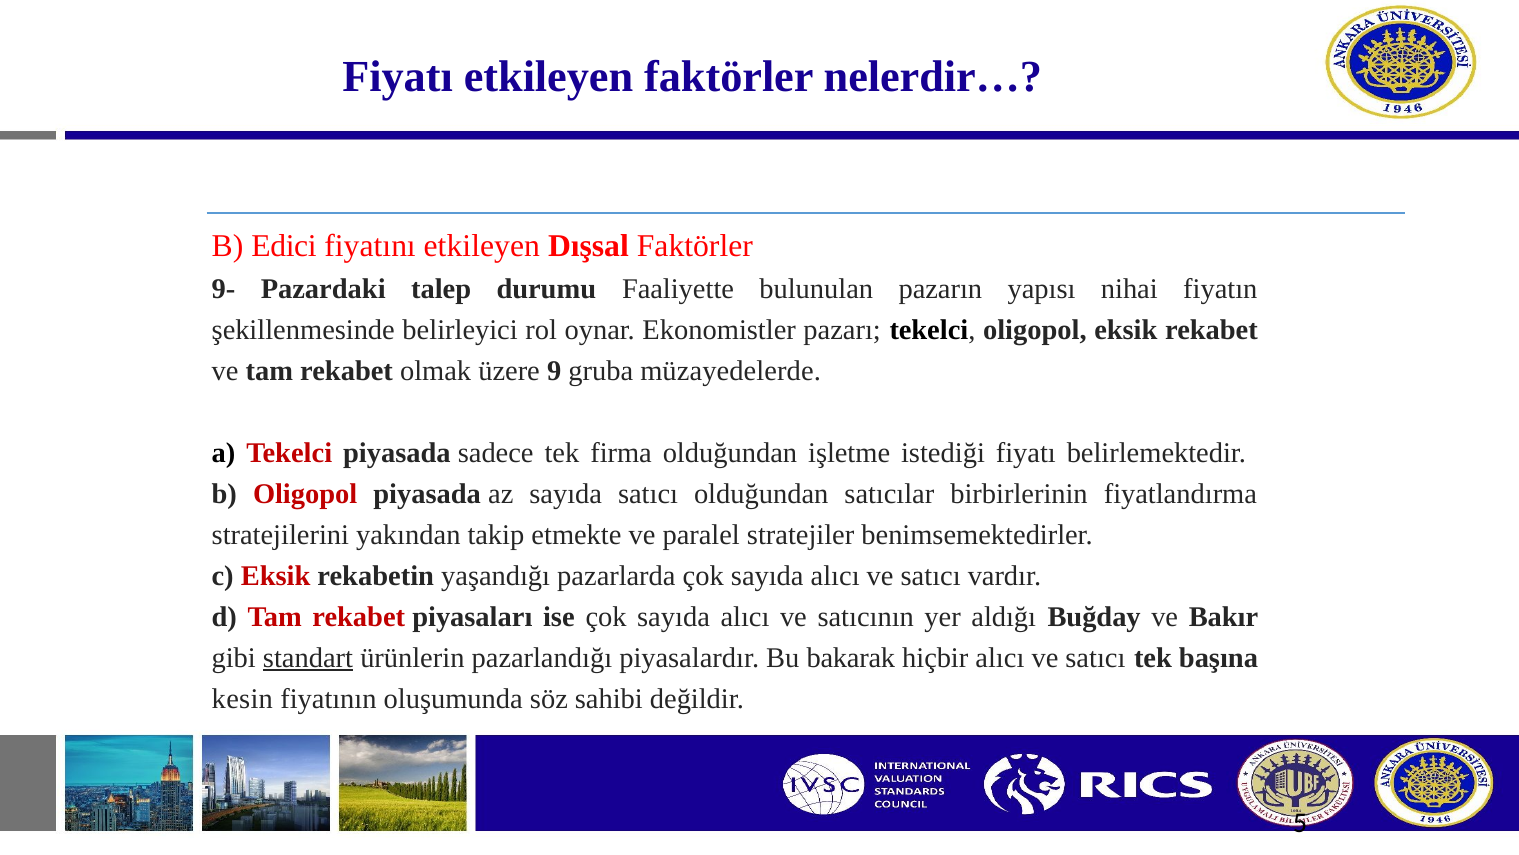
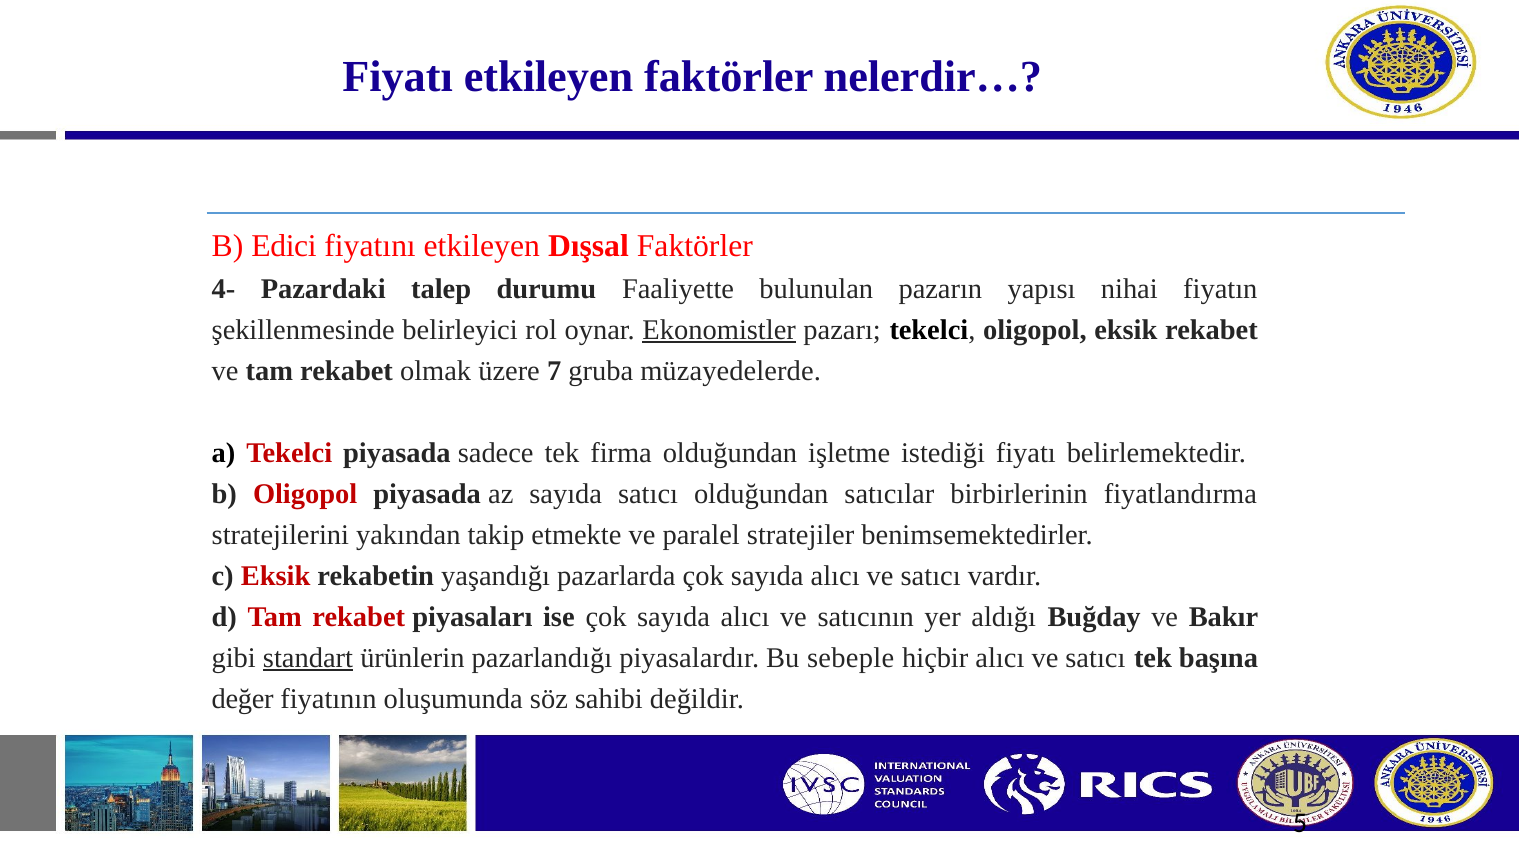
9-: 9- -> 4- (224, 288)
Ekonomistler underline: none -> present (719, 329)
9: 9 -> 7 (554, 370)
bakarak: bakarak -> sebeple (851, 657)
kesin: kesin -> değer (243, 698)
